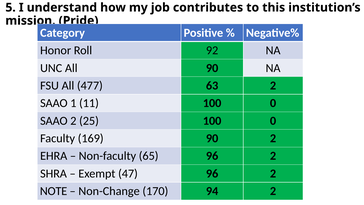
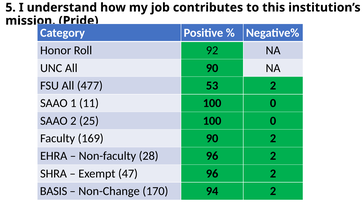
63: 63 -> 53 (212, 85)
65: 65 -> 28 (149, 156)
NOTE: NOTE -> BASIS (54, 191)
